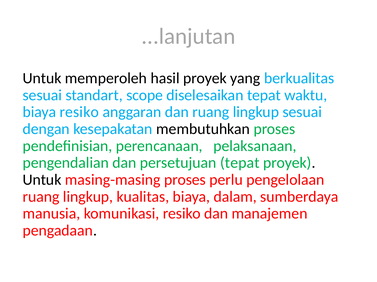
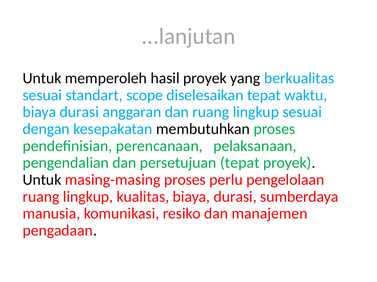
resiko: resiko -> durasi (79, 112)
kualitas biaya dalam: dalam -> durasi (235, 197)
